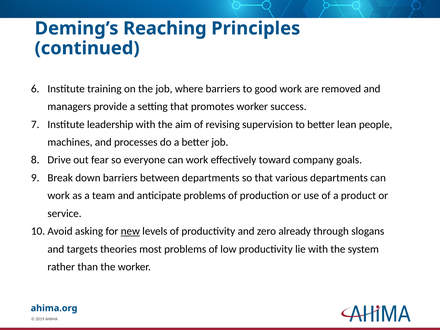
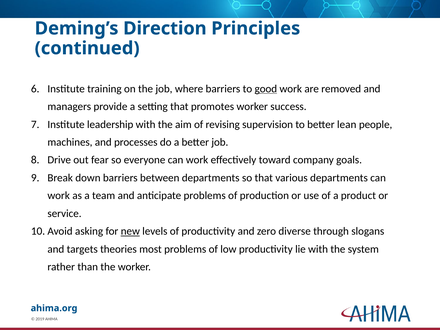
Reaching: Reaching -> Direction (165, 28)
good underline: none -> present (266, 89)
already: already -> diverse (295, 231)
